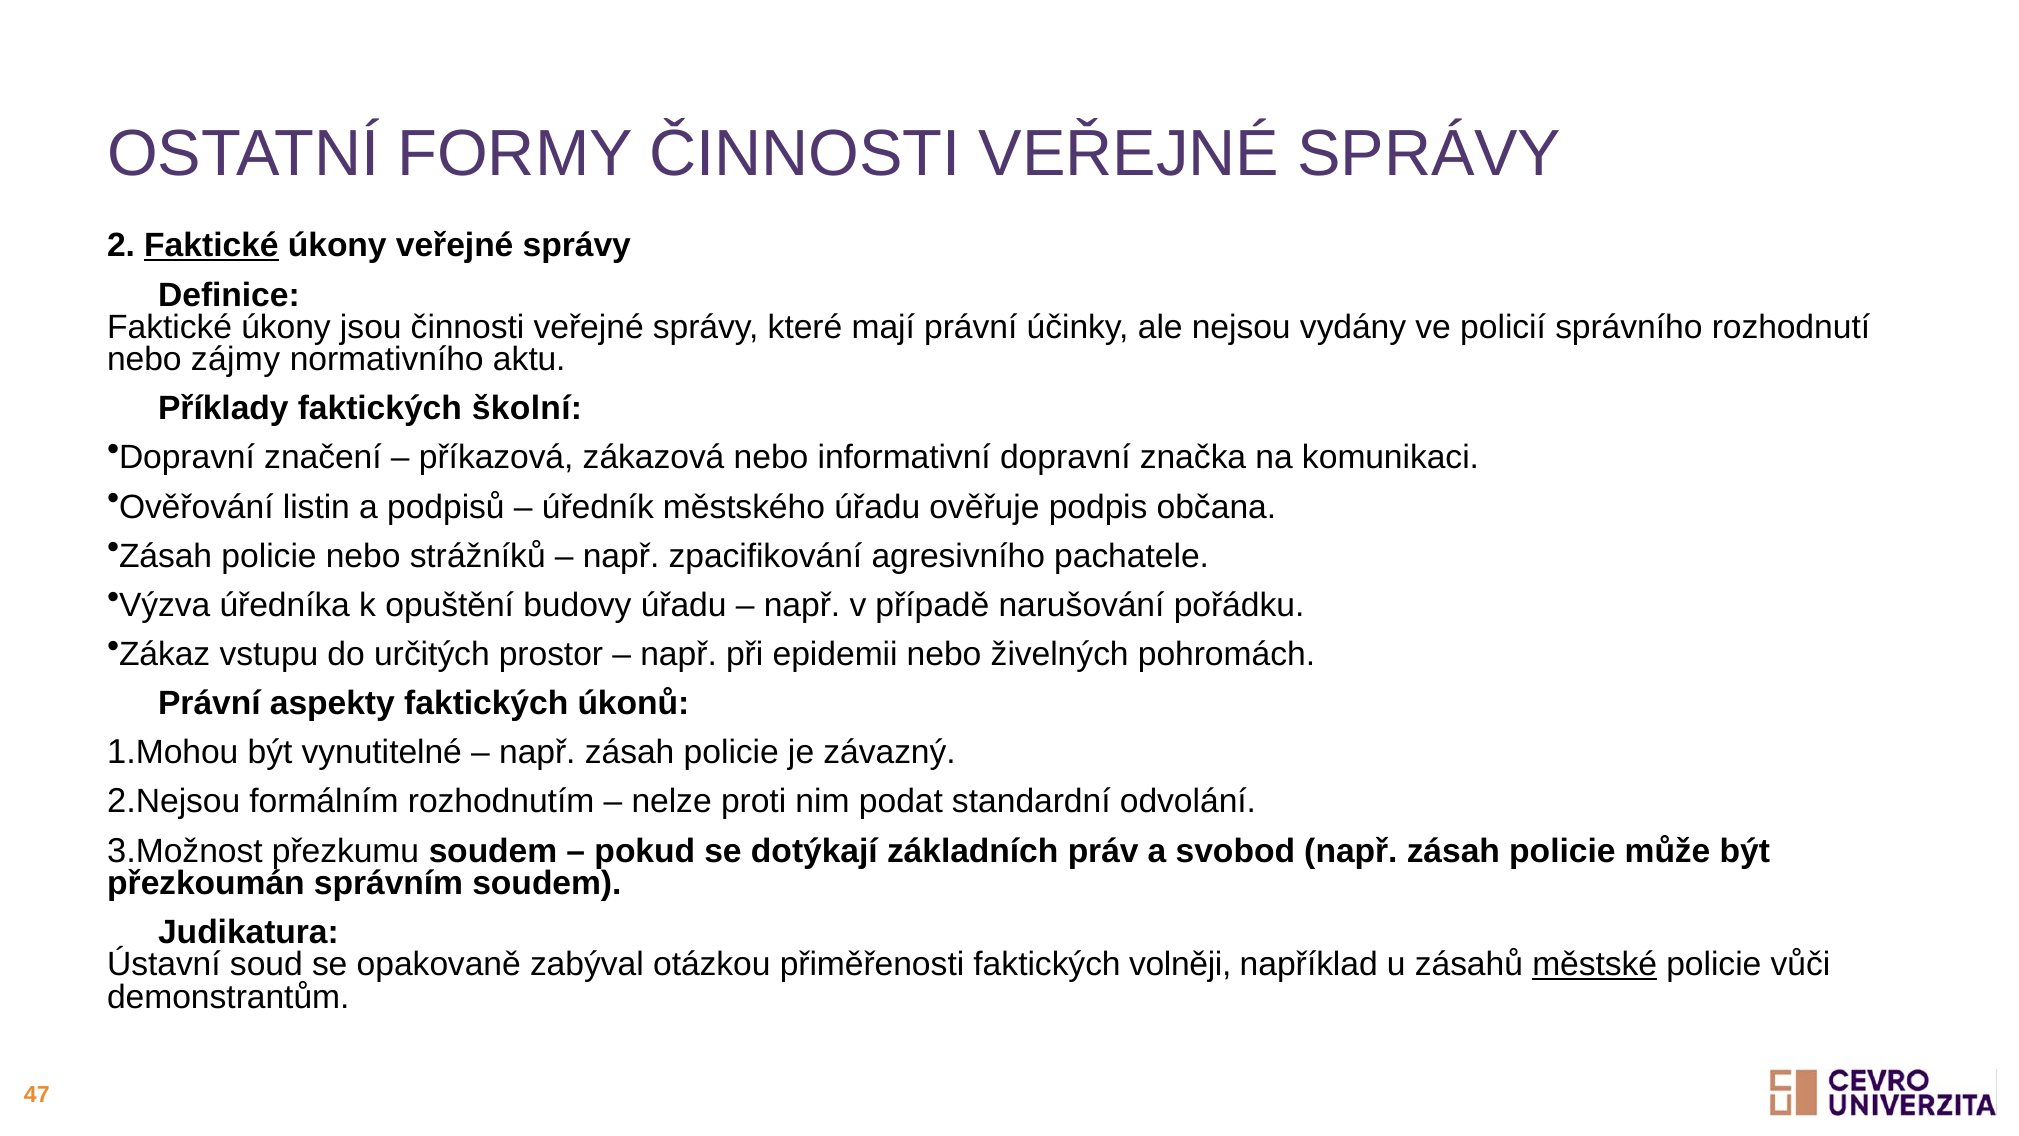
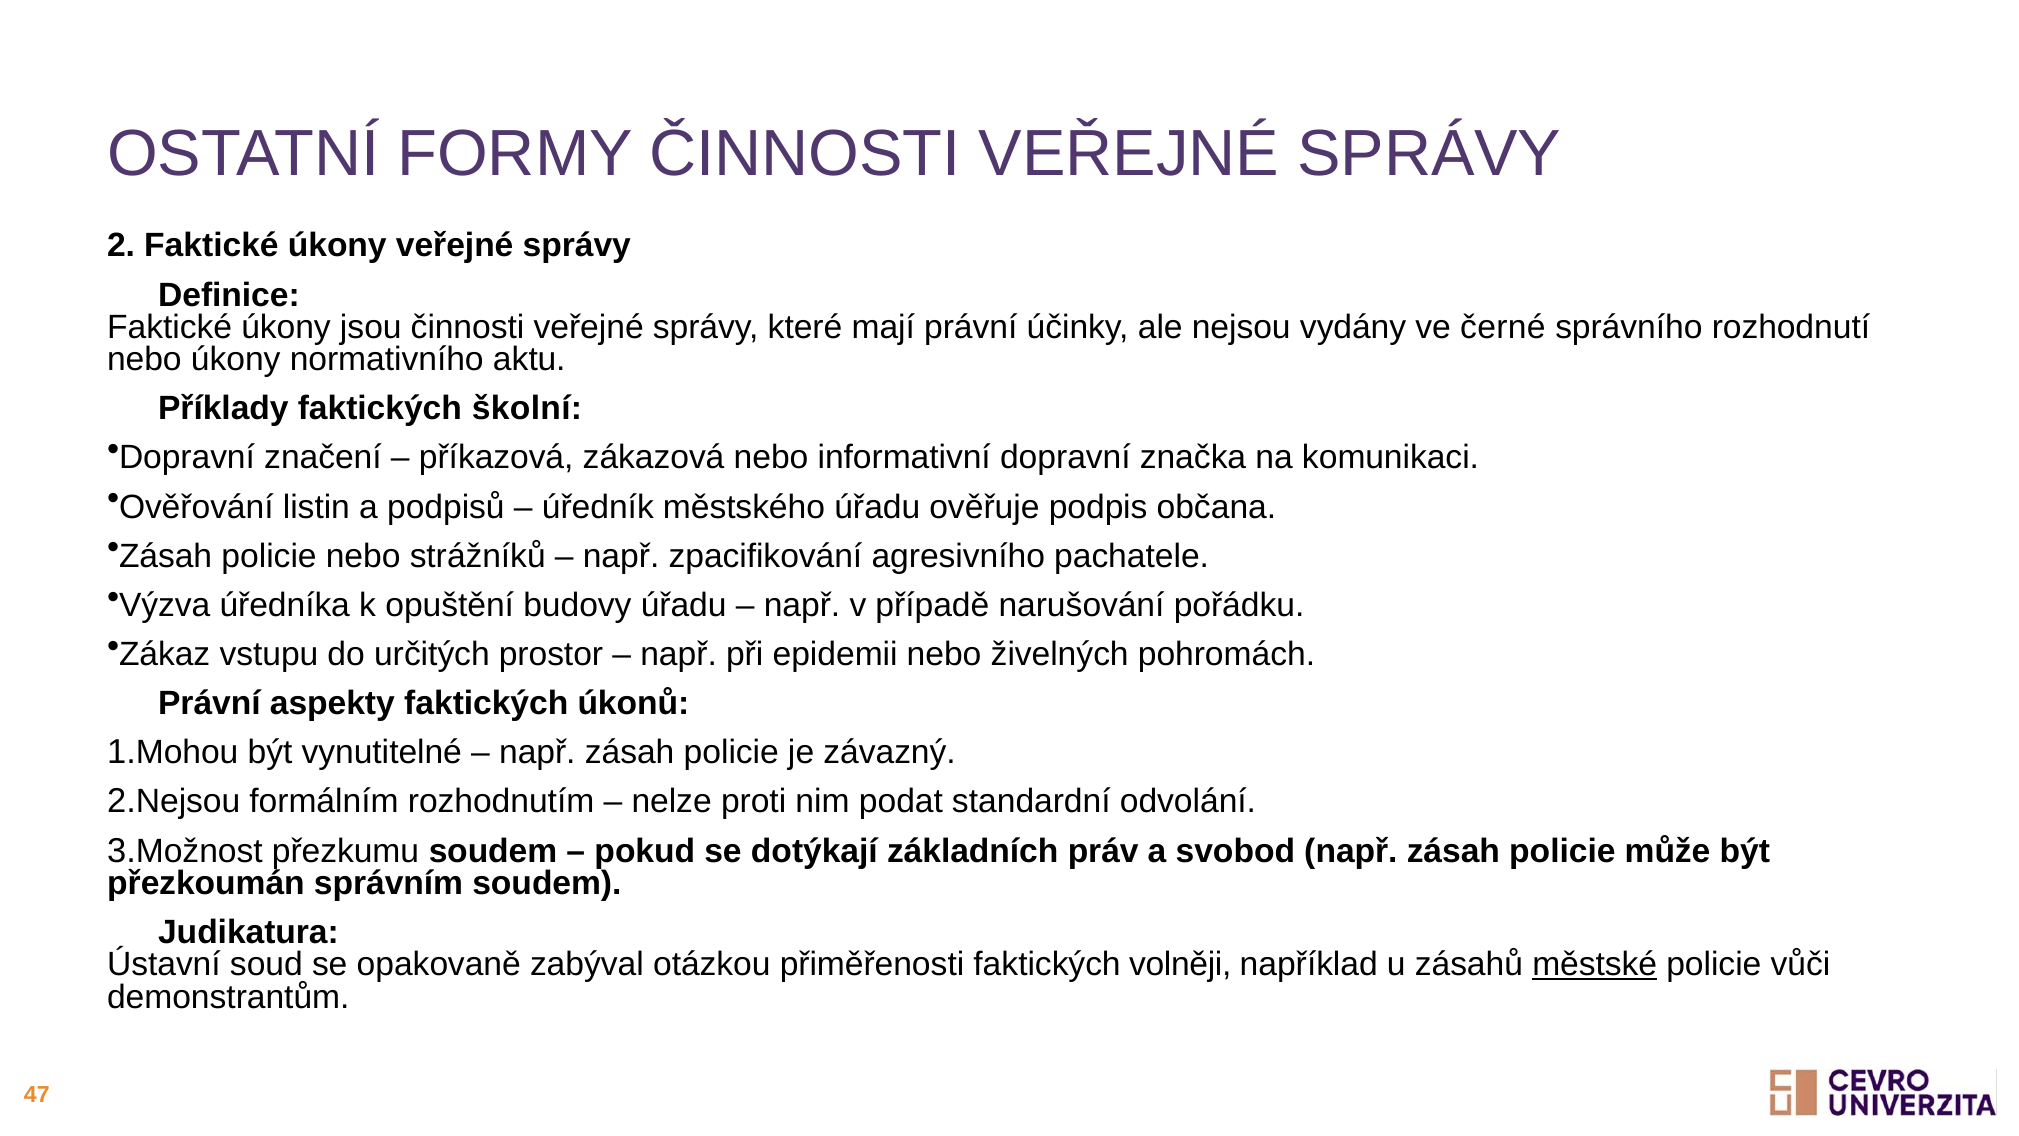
Faktické underline: present -> none (211, 246)
policií: policií -> černé (1503, 327)
nebo zájmy: zájmy -> úkony (236, 359)
